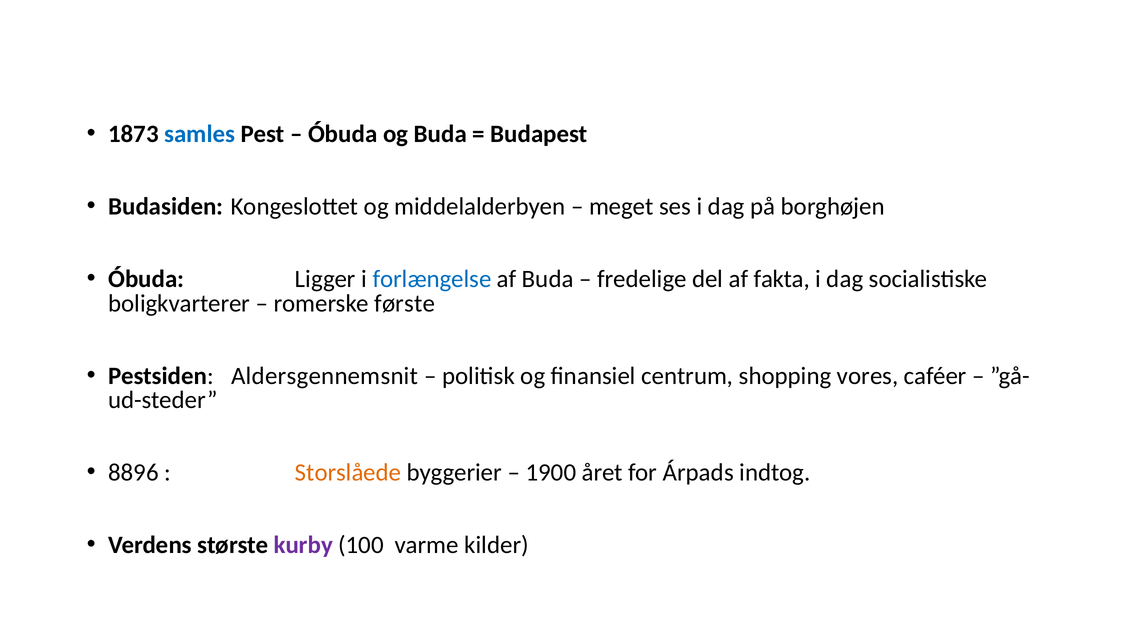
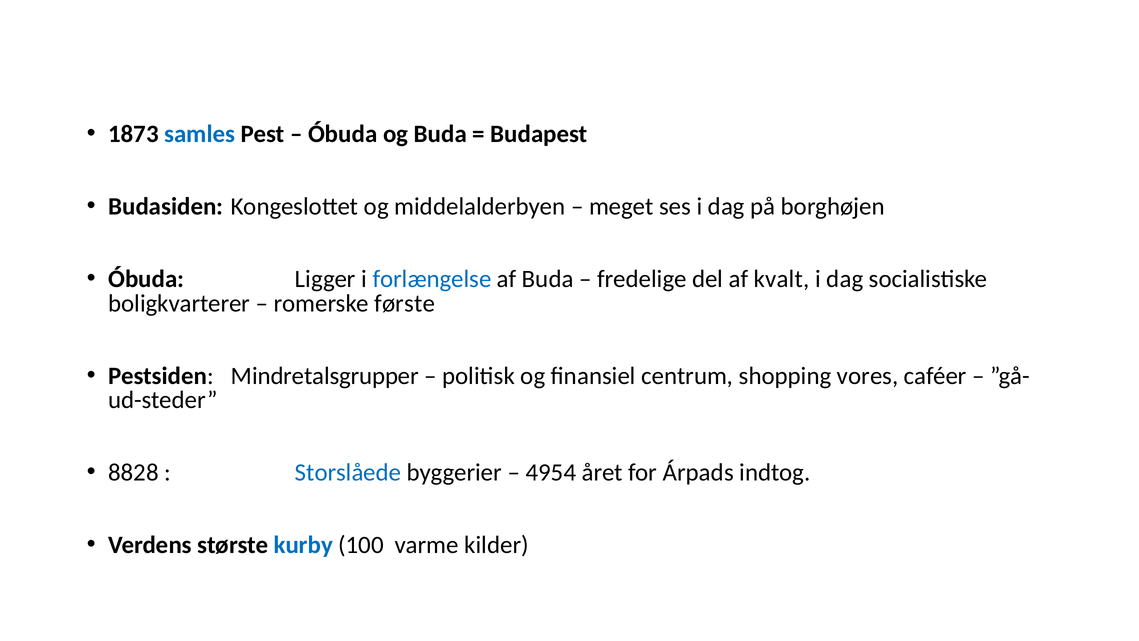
fakta: fakta -> kvalt (782, 279)
Aldersgennemsnit: Aldersgennemsnit -> Mindretalsgrupper (325, 376)
8896: 8896 -> 8828 (133, 472)
Storslåede colour: orange -> blue (348, 472)
1900: 1900 -> 4954 (551, 472)
kurby colour: purple -> blue (303, 545)
